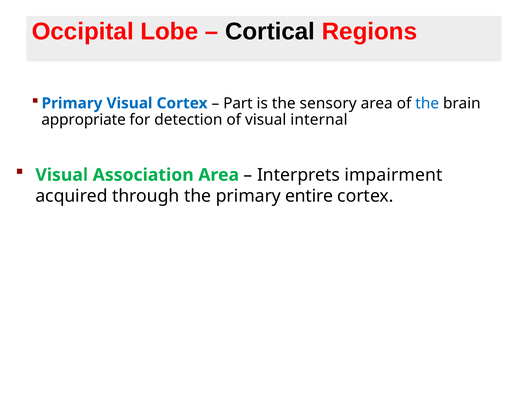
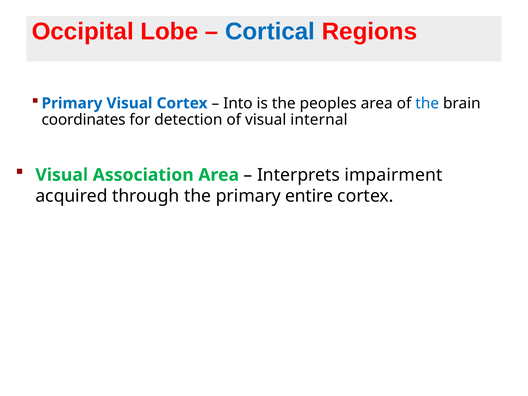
Cortical colour: black -> blue (270, 31)
Part: Part -> Into (238, 103)
sensory: sensory -> peoples (328, 103)
appropriate: appropriate -> coordinates (84, 120)
